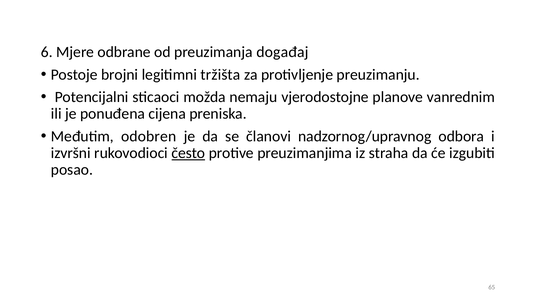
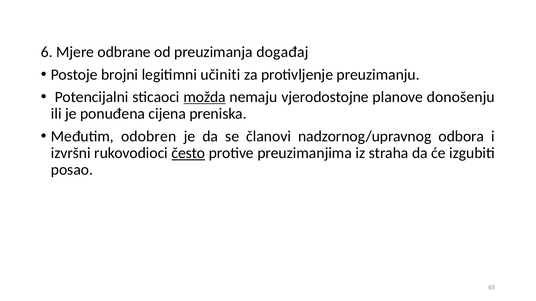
tržišta: tržišta -> učiniti (220, 75)
možda underline: none -> present (205, 97)
vanrednim: vanrednim -> donošenju (461, 97)
